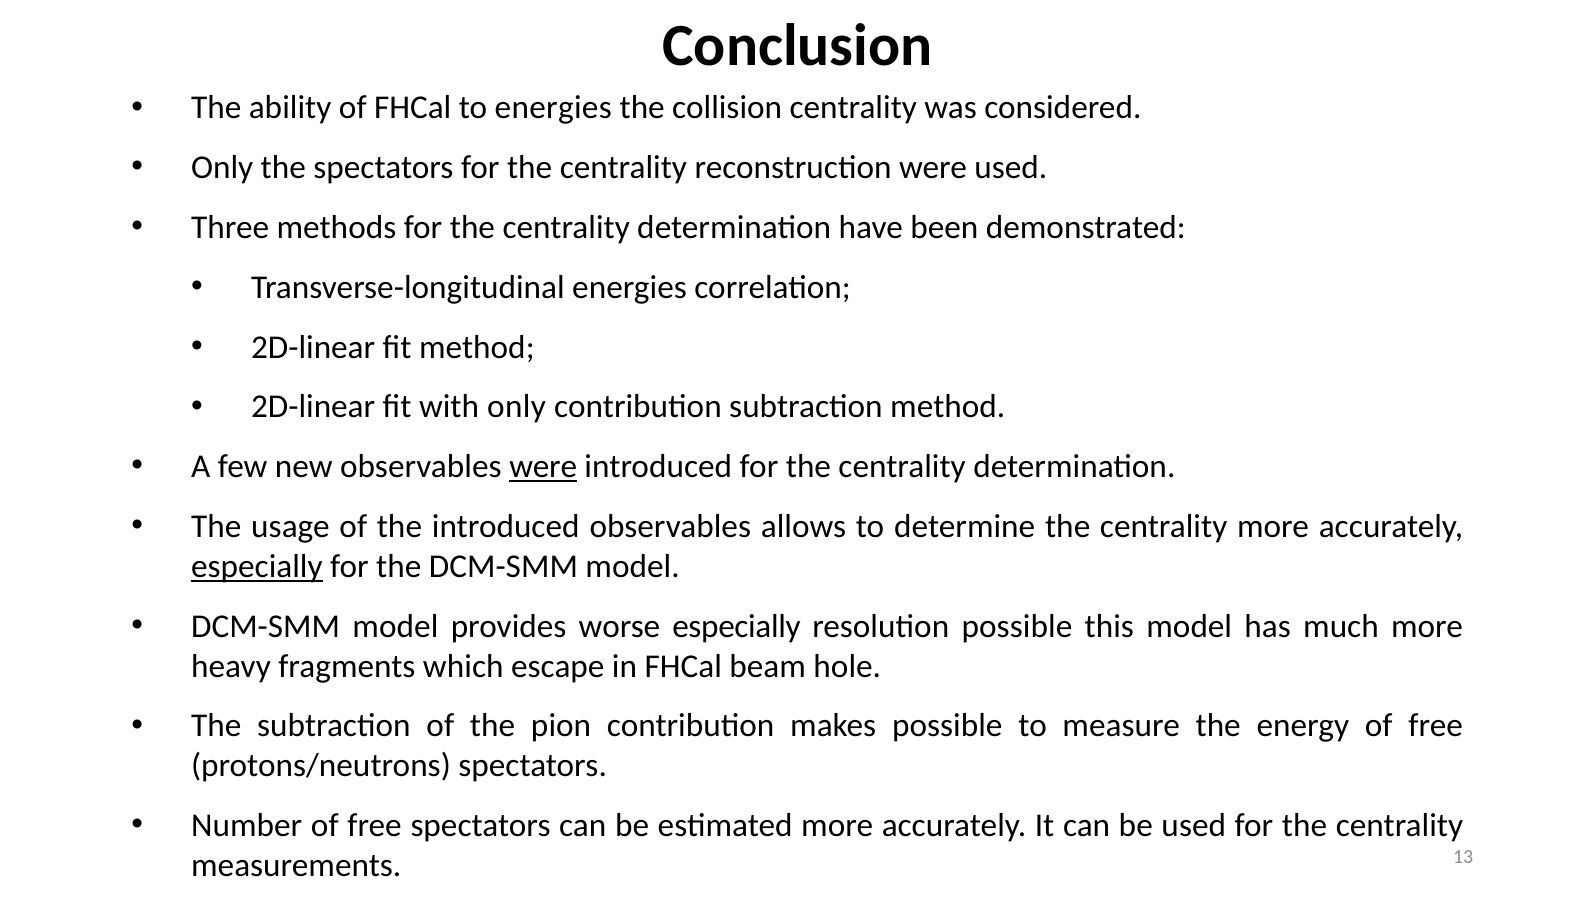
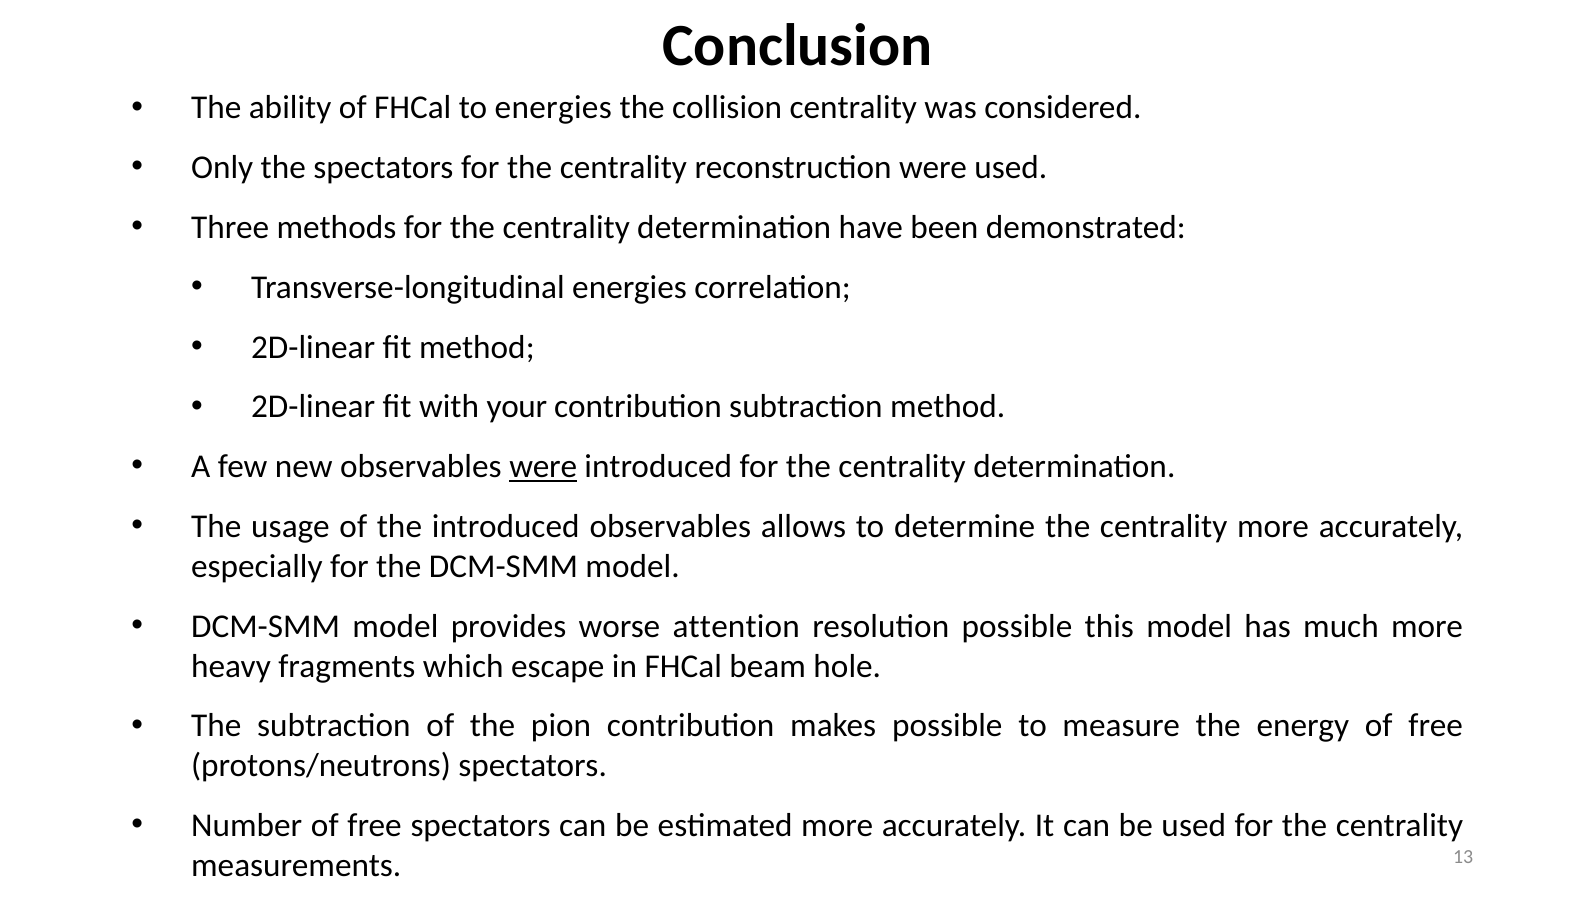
with only: only -> your (517, 407)
especially underline: present -> none (257, 567)
worse especially: especially -> attention (736, 626)
